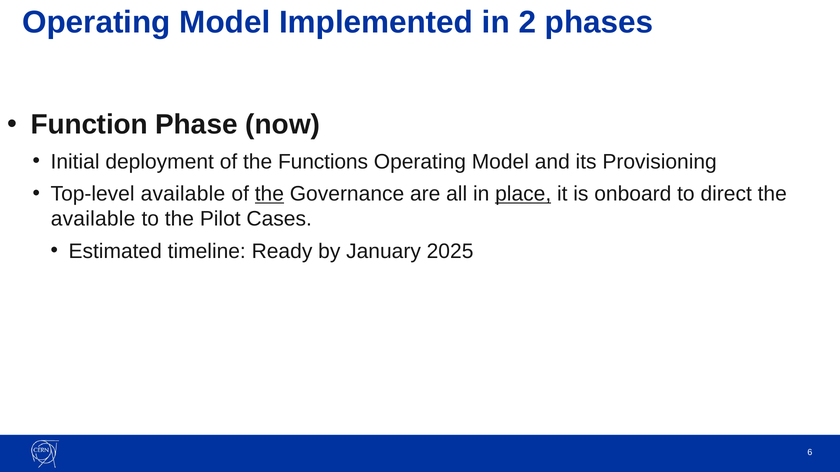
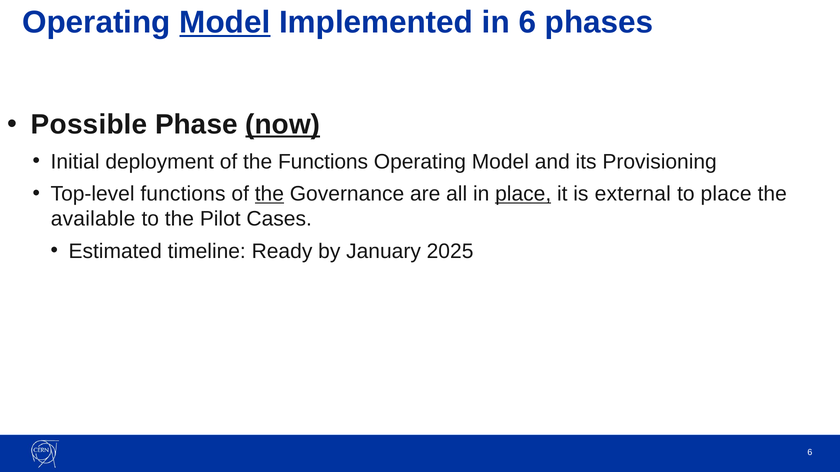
Model underline: none -> present (225, 23)
in 2: 2 -> 6 (527, 23)
Function: Function -> Possible (89, 125)
now underline: none -> present (283, 125)
Top-level available: available -> functions (183, 194)
onboard: onboard -> external (633, 194)
to direct: direct -> place (726, 194)
